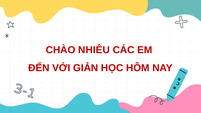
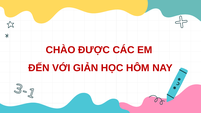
NHIÊU: NHIÊU -> ĐƯỢC (94, 50)
